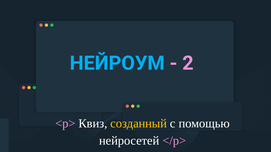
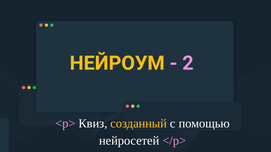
НЕЙРОУМ colour: light blue -> yellow (117, 63)
